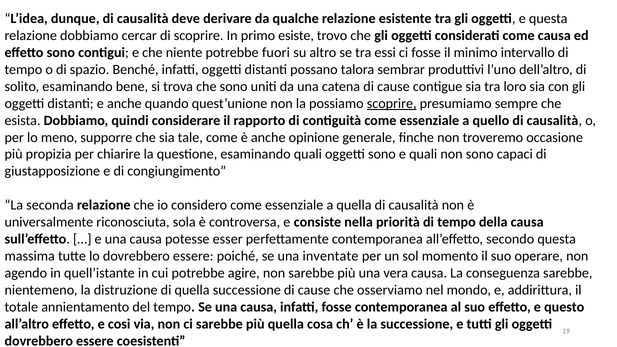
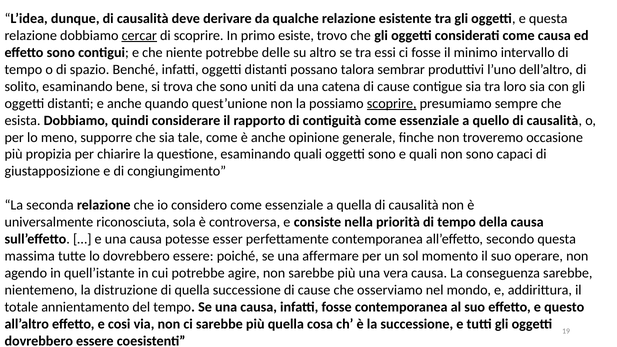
cercar underline: none -> present (139, 36)
fuori: fuori -> delle (276, 53)
inventate: inventate -> affermare (331, 256)
